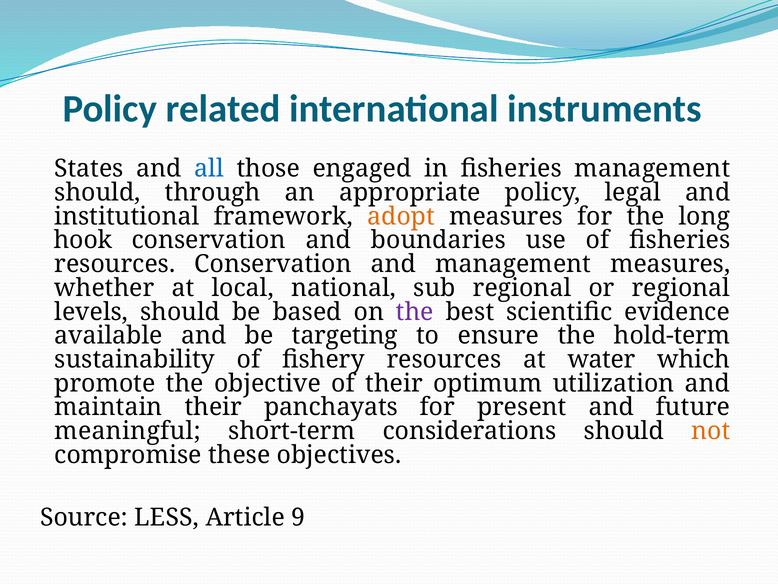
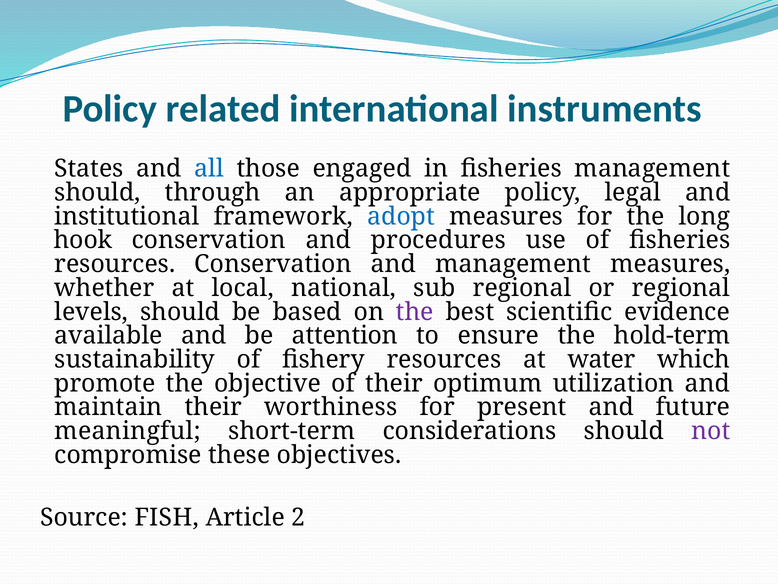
adopt colour: orange -> blue (401, 216)
boundaries: boundaries -> procedures (438, 240)
targeting: targeting -> attention (345, 335)
panchayats: panchayats -> worthiness (331, 407)
not colour: orange -> purple (711, 431)
LESS: LESS -> FISH (167, 517)
9: 9 -> 2 (298, 517)
